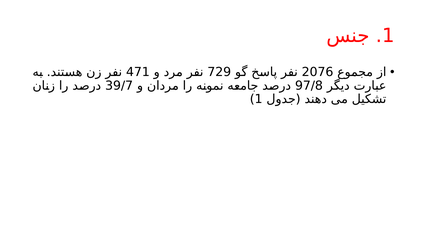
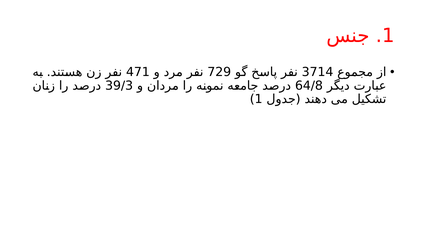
2076: 2076 -> 3714 (318, 72)
39/7: 39/7 -> 39/3 (119, 86)
97/8: 97/8 -> 64/8 (309, 86)
